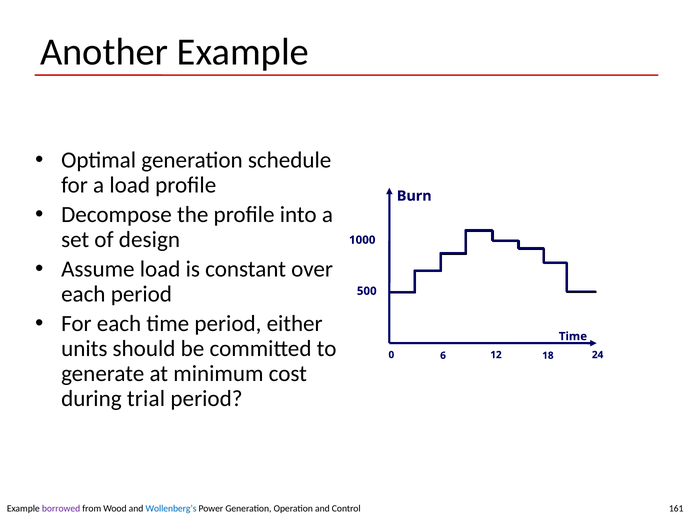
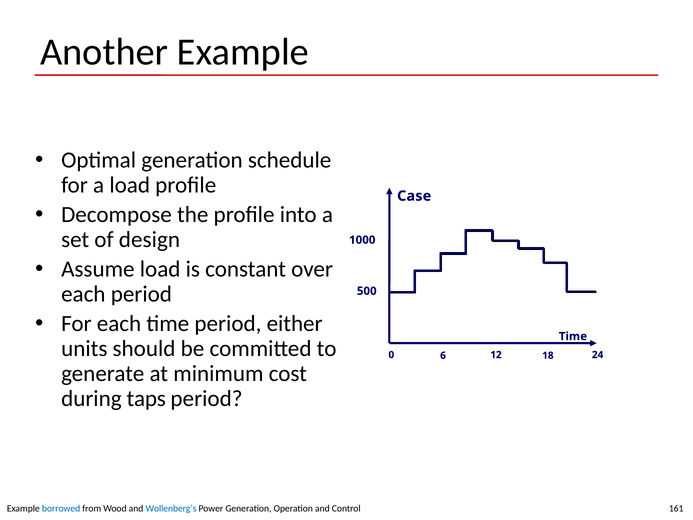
Burn: Burn -> Case (414, 196)
trial: trial -> taps (146, 398)
borrowed colour: purple -> blue (61, 508)
